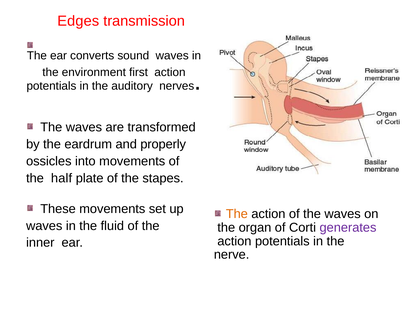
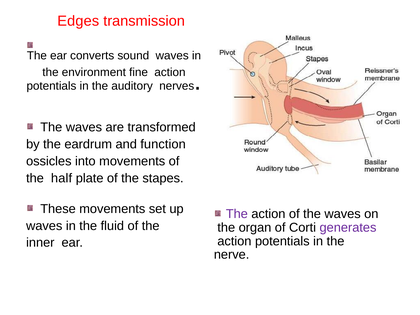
first: first -> fine (139, 72)
properly: properly -> function (163, 144)
The colour: orange -> purple (237, 214)
